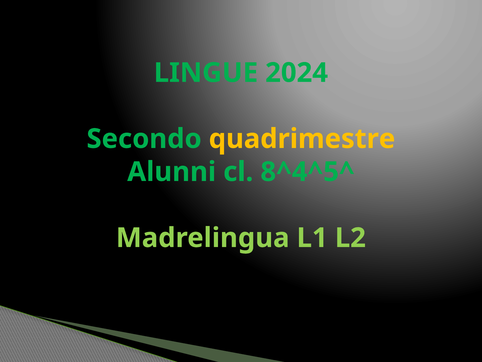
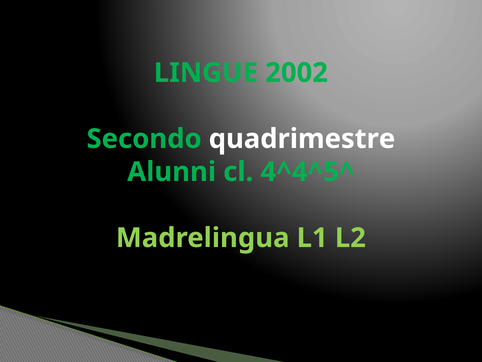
2024: 2024 -> 2002 (297, 73)
quadrimestre colour: yellow -> white (302, 139)
8^4^5^: 8^4^5^ -> 4^4^5^ (308, 172)
